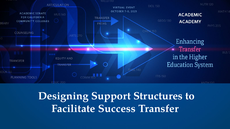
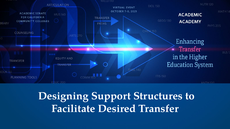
Success: Success -> Desired (117, 109)
